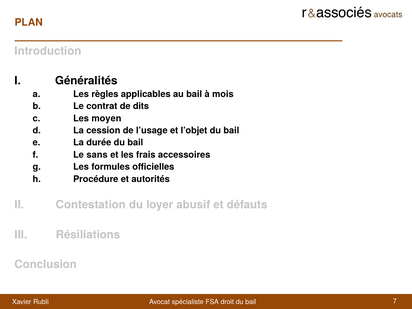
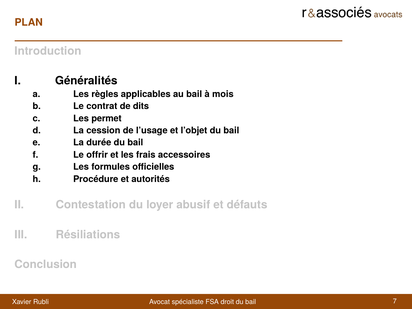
moyen: moyen -> permet (107, 118)
sans: sans -> offrir (97, 155)
